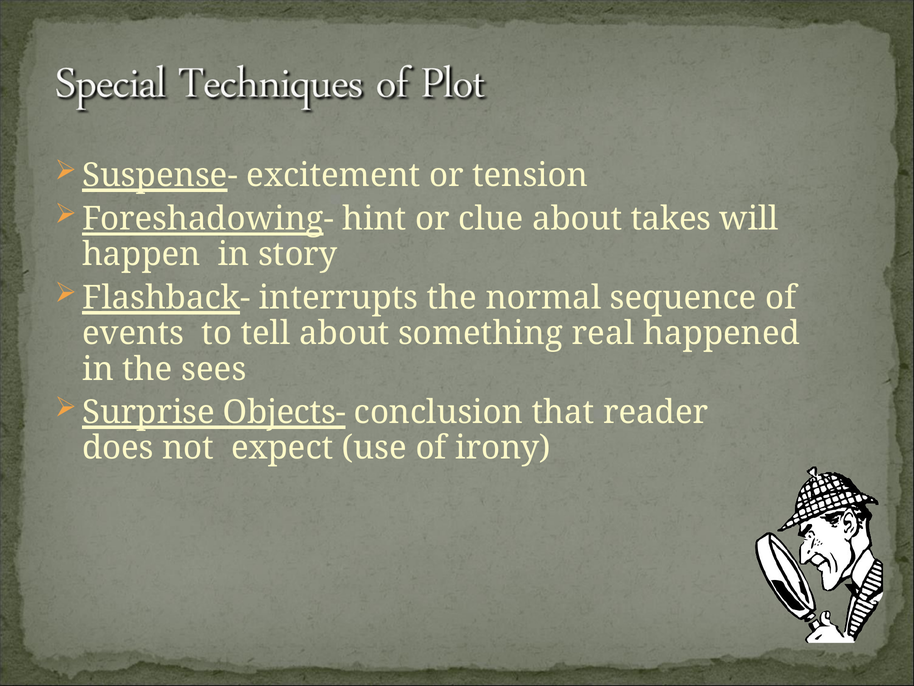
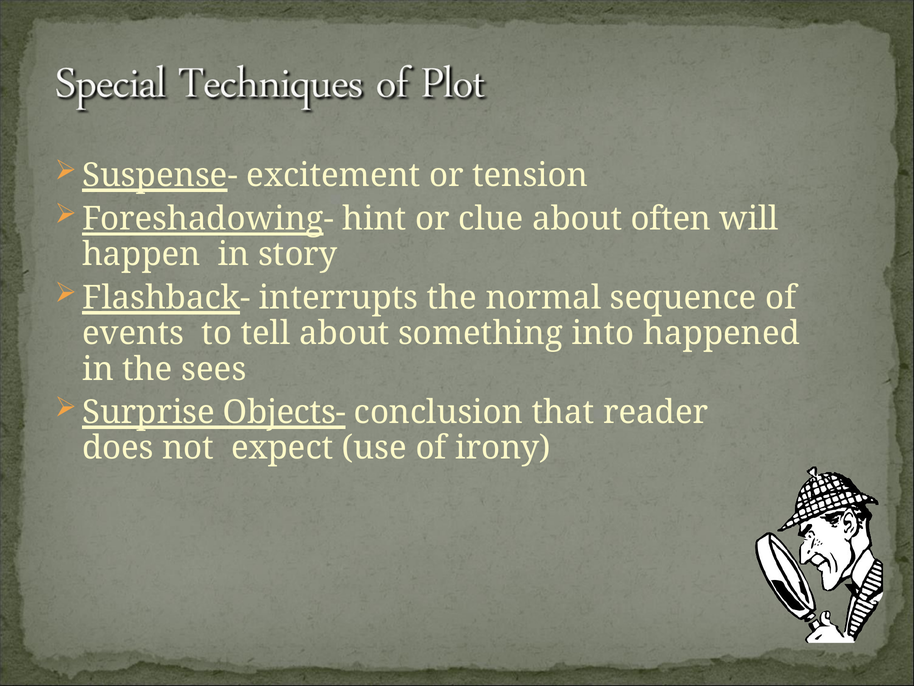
takes: takes -> often (671, 219)
real: real -> into (603, 333)
